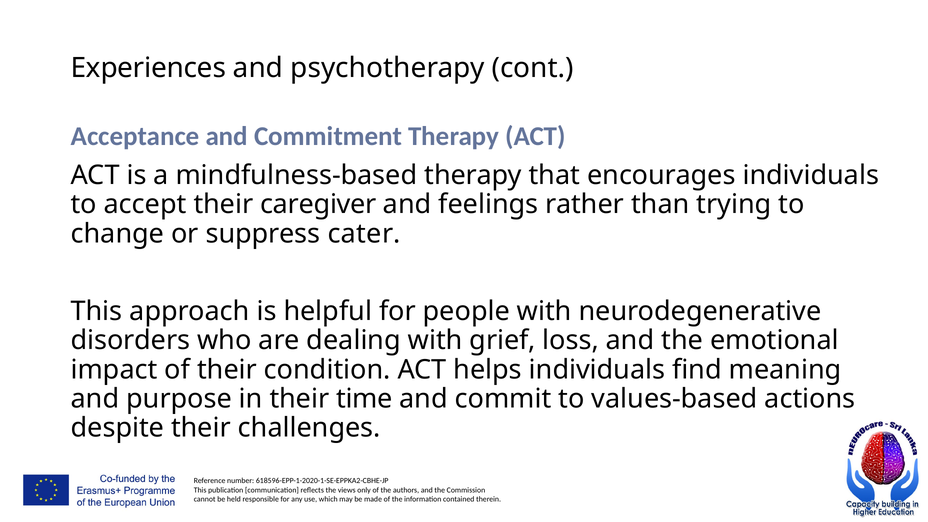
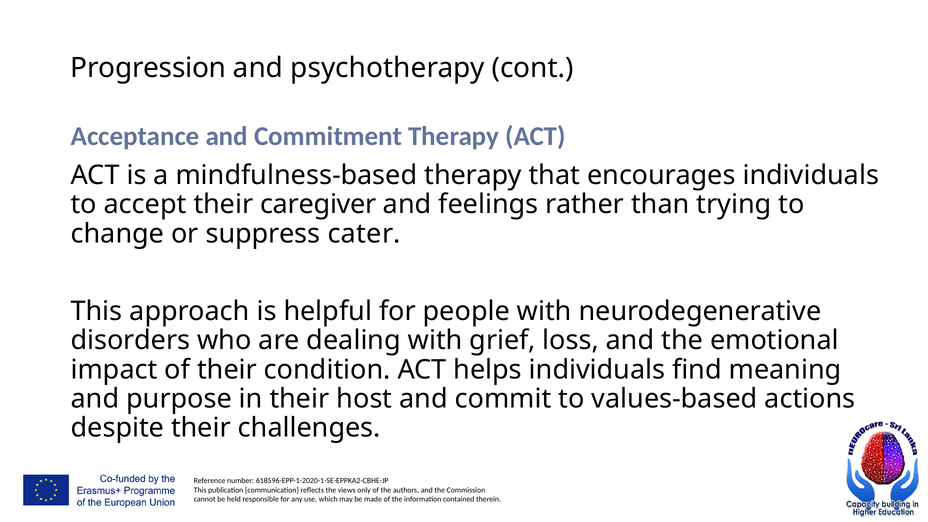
Experiences: Experiences -> Progression (148, 68)
time: time -> host (364, 399)
